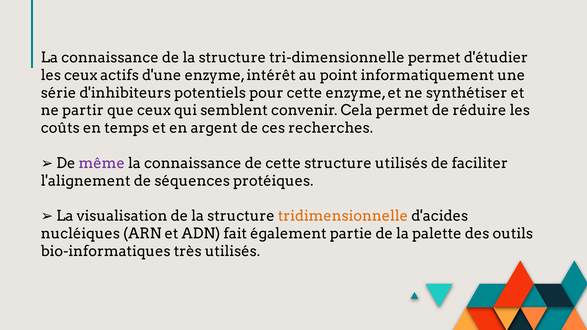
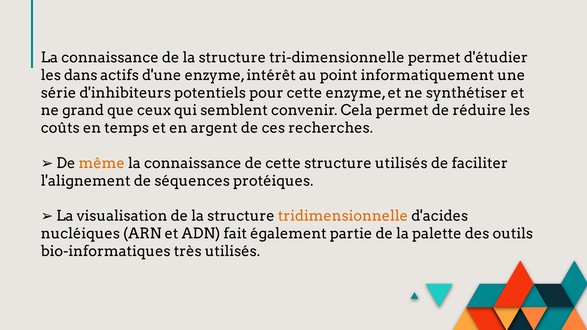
les ceux: ceux -> dans (81, 75)
partir: partir -> grand (83, 111)
même colour: purple -> orange (102, 163)
